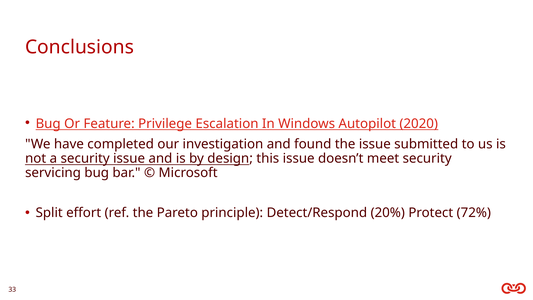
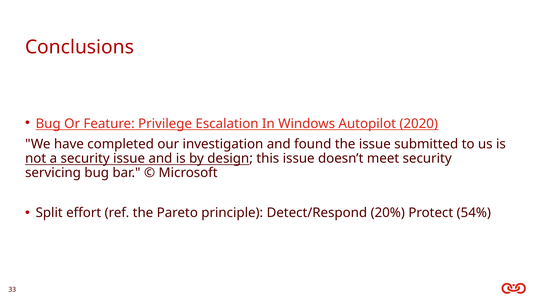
72%: 72% -> 54% (474, 213)
